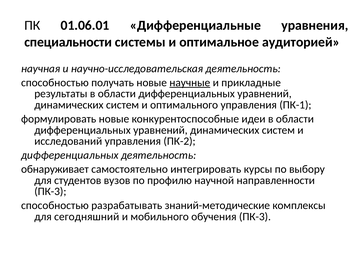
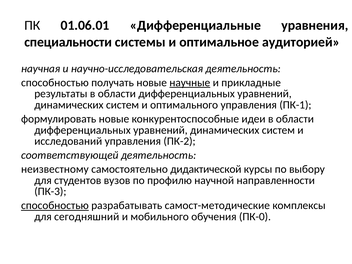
дифференциальных: дифференциальных -> соответствующей (70, 155)
обнаруживает: обнаруживает -> неизвестному (55, 169)
интегрировать: интегрировать -> дидактической (206, 169)
способностью underline: none -> present (55, 206)
знаний-методические: знаний-методические -> самост-методические (217, 206)
обучения ПК-3: ПК-3 -> ПК-0 (255, 217)
